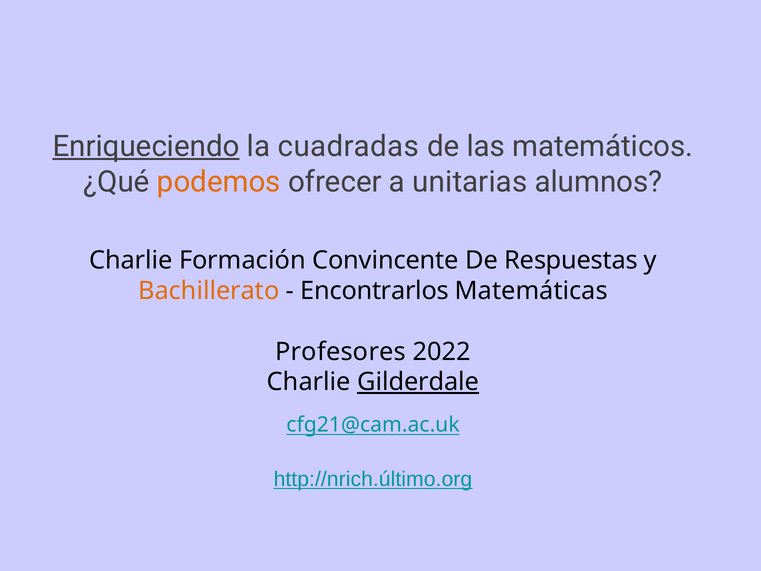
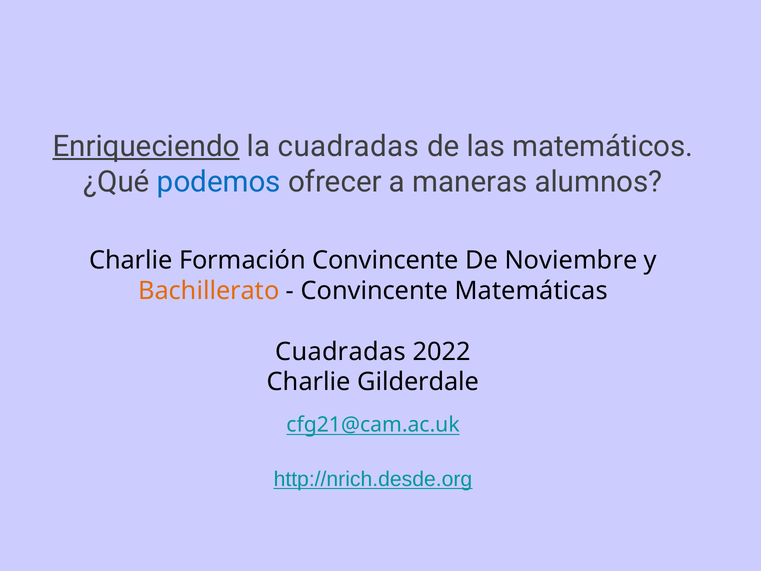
podemos colour: orange -> blue (219, 182)
unitarias: unitarias -> maneras (470, 182)
Respuestas: Respuestas -> Noviembre (571, 260)
Encontrarlos: Encontrarlos -> Convincente (375, 291)
Profesores: Profesores -> Cuadradas (341, 351)
Gilderdale underline: present -> none (418, 382)
http://nrich.último.org: http://nrich.último.org -> http://nrich.desde.org (373, 479)
